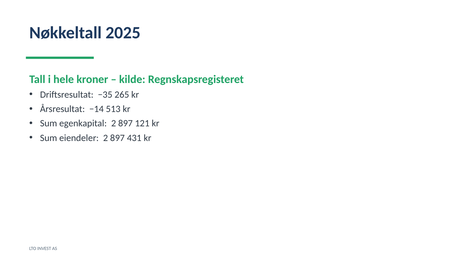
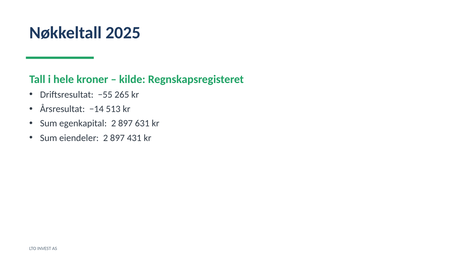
−35: −35 -> −55 (105, 95)
121: 121 -> 631 (142, 123)
